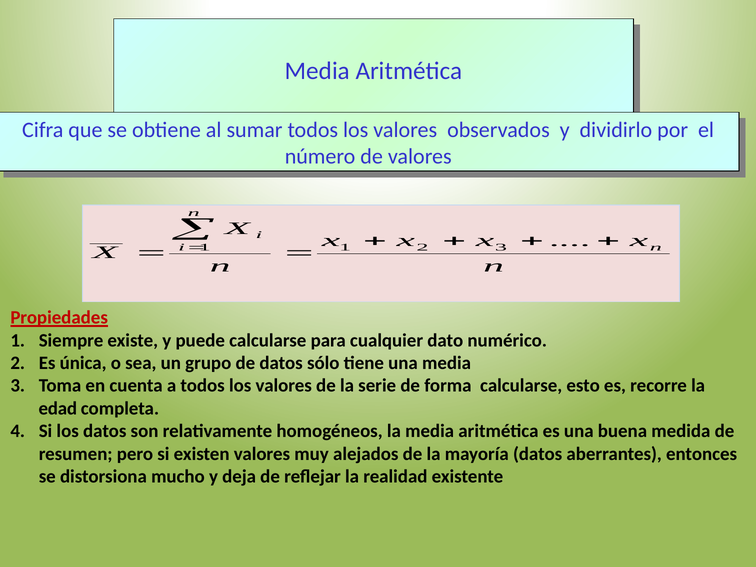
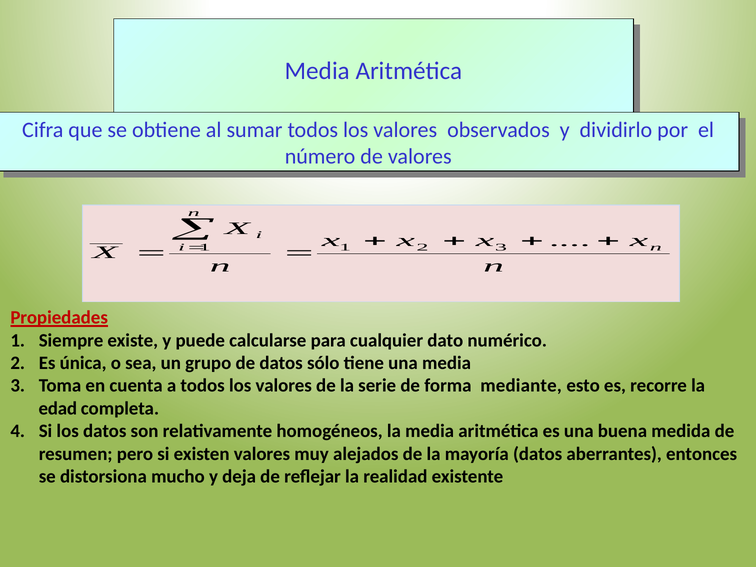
forma calcularse: calcularse -> mediante (521, 386)
